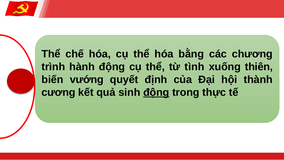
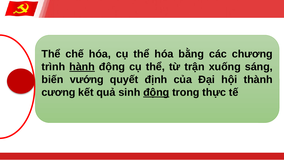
hành underline: none -> present (82, 67)
tình: tình -> trận (195, 67)
thiên: thiên -> sáng (259, 67)
